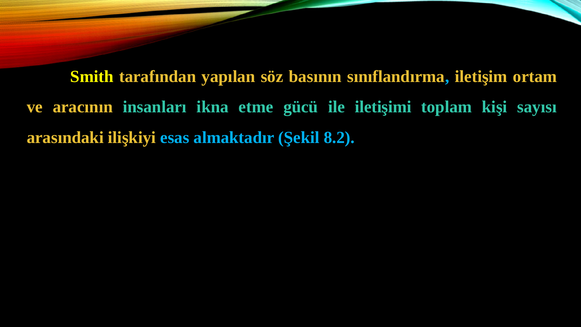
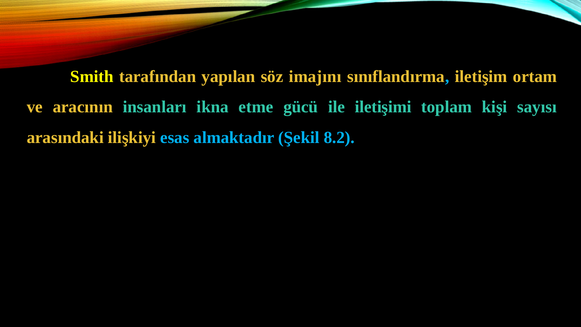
basının: basının -> imajını (315, 77)
